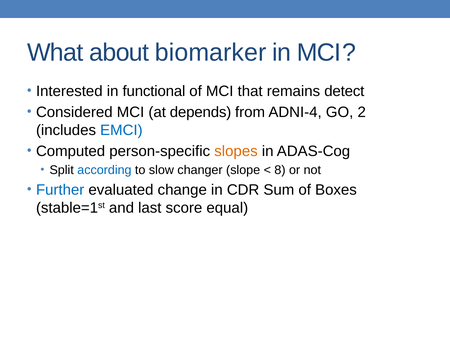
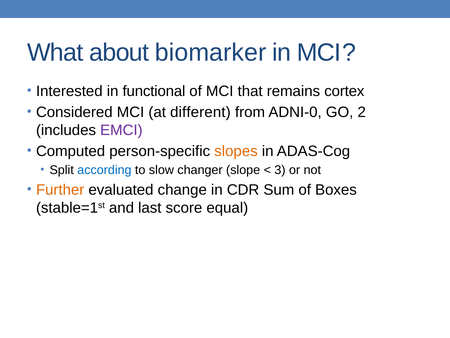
detect: detect -> cortex (344, 91)
depends: depends -> different (200, 112)
ADNI-4: ADNI-4 -> ADNI-0 (295, 112)
EMCI colour: blue -> purple (121, 130)
8: 8 -> 3 (280, 170)
Further colour: blue -> orange (60, 190)
